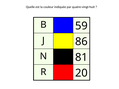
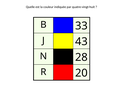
59: 59 -> 33 (81, 26)
86: 86 -> 43 (81, 42)
81: 81 -> 28 (81, 57)
